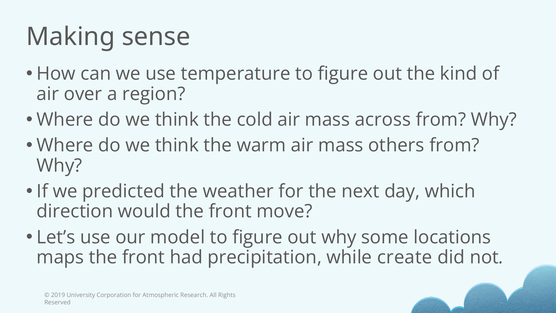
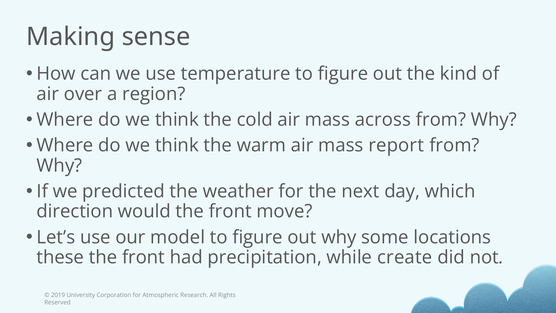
others: others -> report (396, 145)
maps: maps -> these (60, 257)
